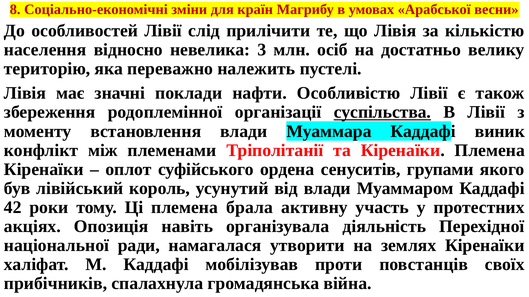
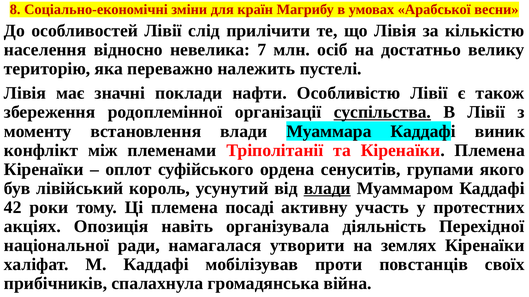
3: 3 -> 7 (262, 50)
влади underline: none -> present (327, 189)
брала: брала -> посаді (250, 208)
